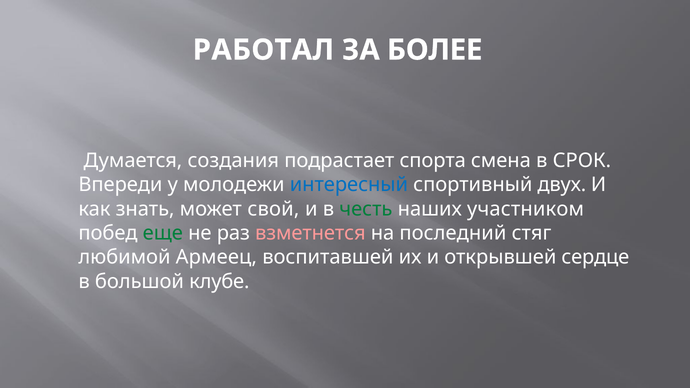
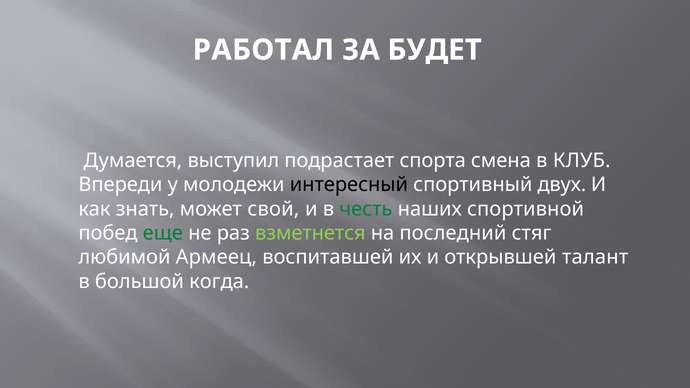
БОЛЕЕ: БОЛЕЕ -> БУДЕТ (435, 50)
создания: создания -> выступил (233, 161)
СРОК: СРОК -> КЛУБ (582, 161)
интересный colour: blue -> black (349, 185)
участником: участником -> спортивной (526, 209)
взметнется colour: pink -> light green (310, 233)
сердце: сердце -> талант (595, 257)
клубе: клубе -> когда (219, 282)
